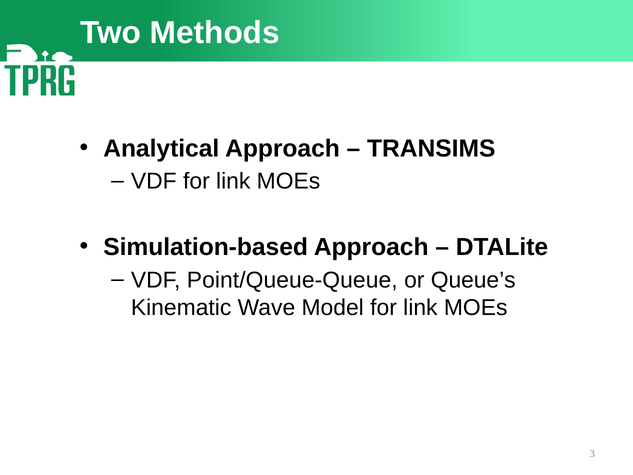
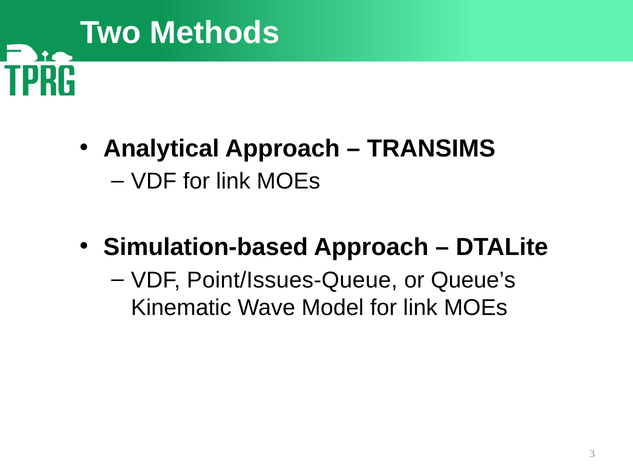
Point/Queue-Queue: Point/Queue-Queue -> Point/Issues-Queue (292, 280)
